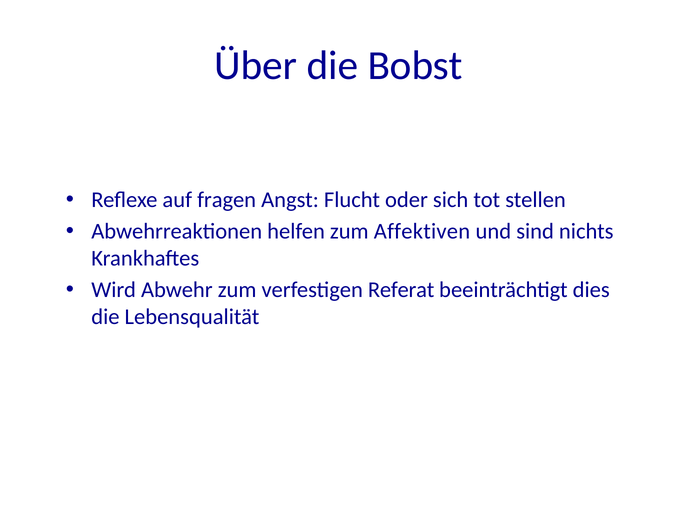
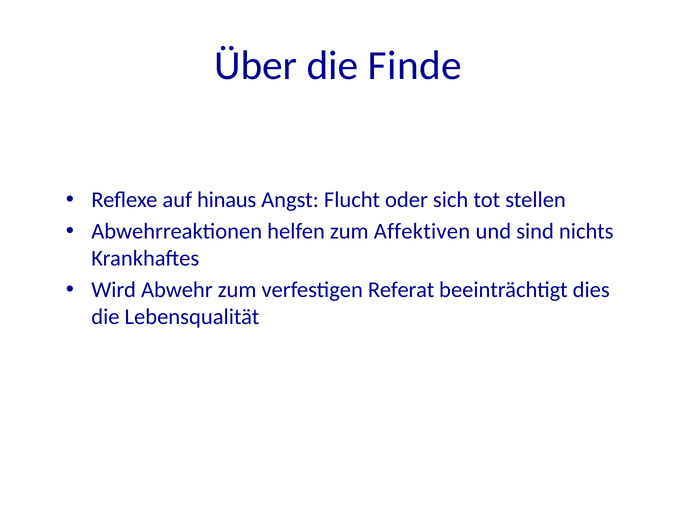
Bobst: Bobst -> Finde (415, 66)
fragen: fragen -> hinaus (227, 200)
